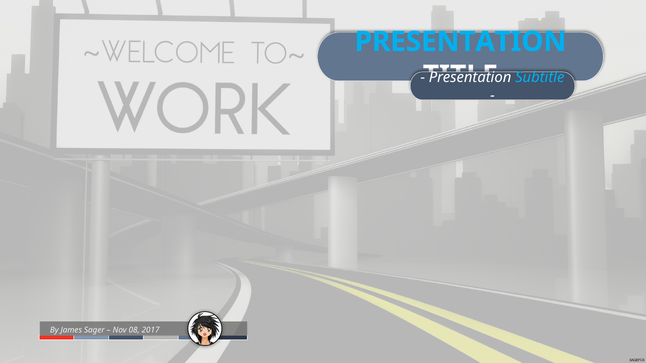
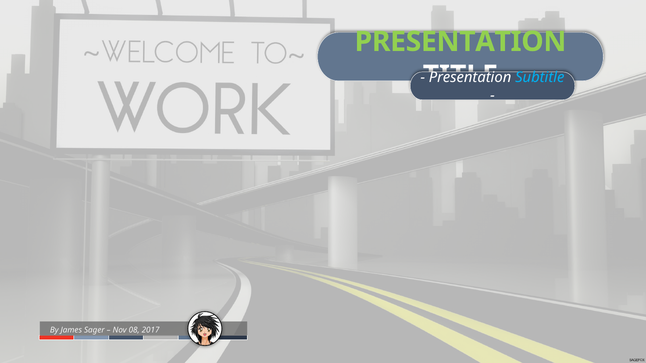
PRESENTATION colour: light blue -> light green (460, 42)
